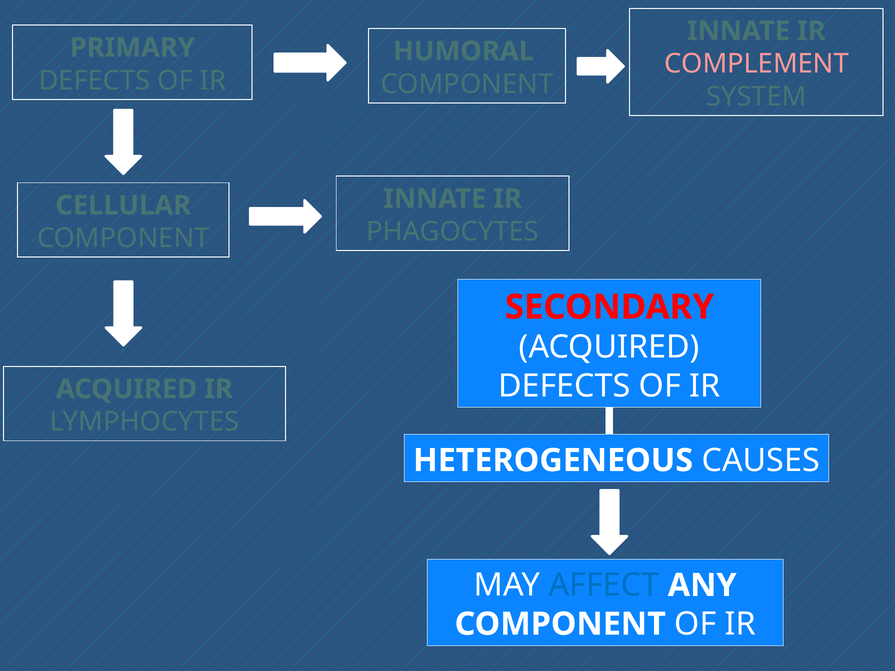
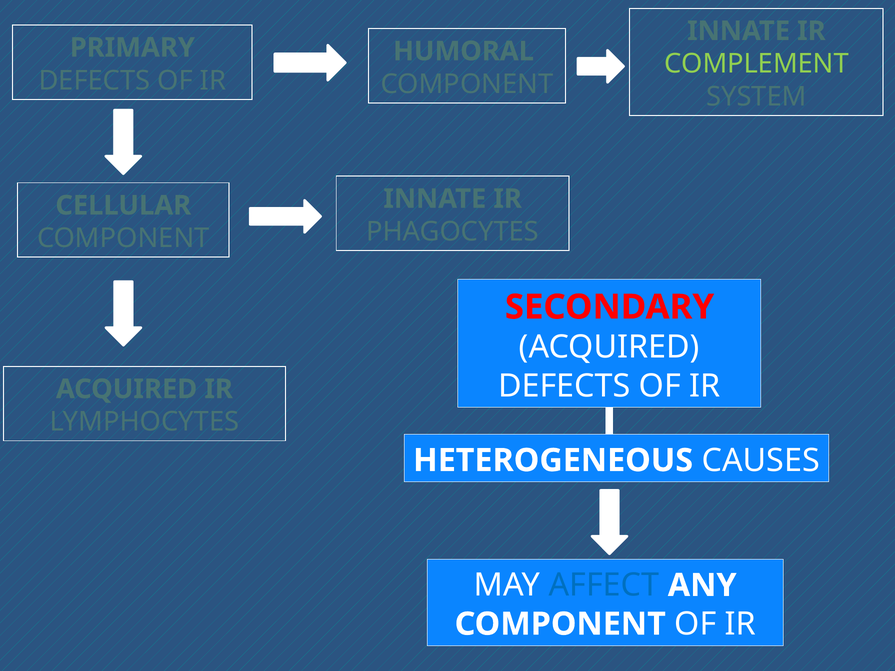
COMPLEMENT colour: pink -> light green (756, 64)
